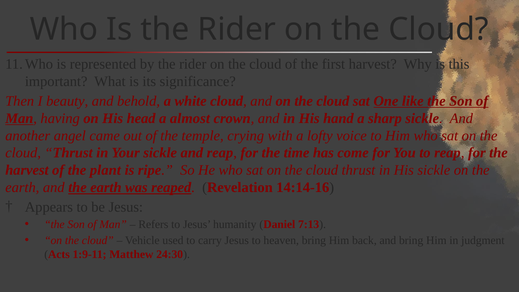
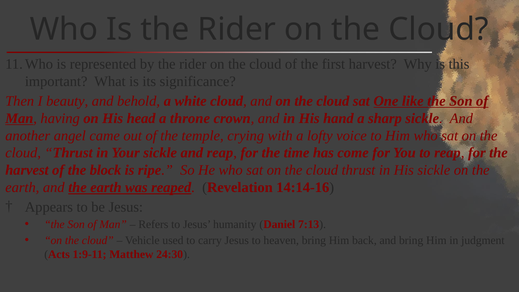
almost: almost -> throne (190, 118)
plant: plant -> block (106, 170)
